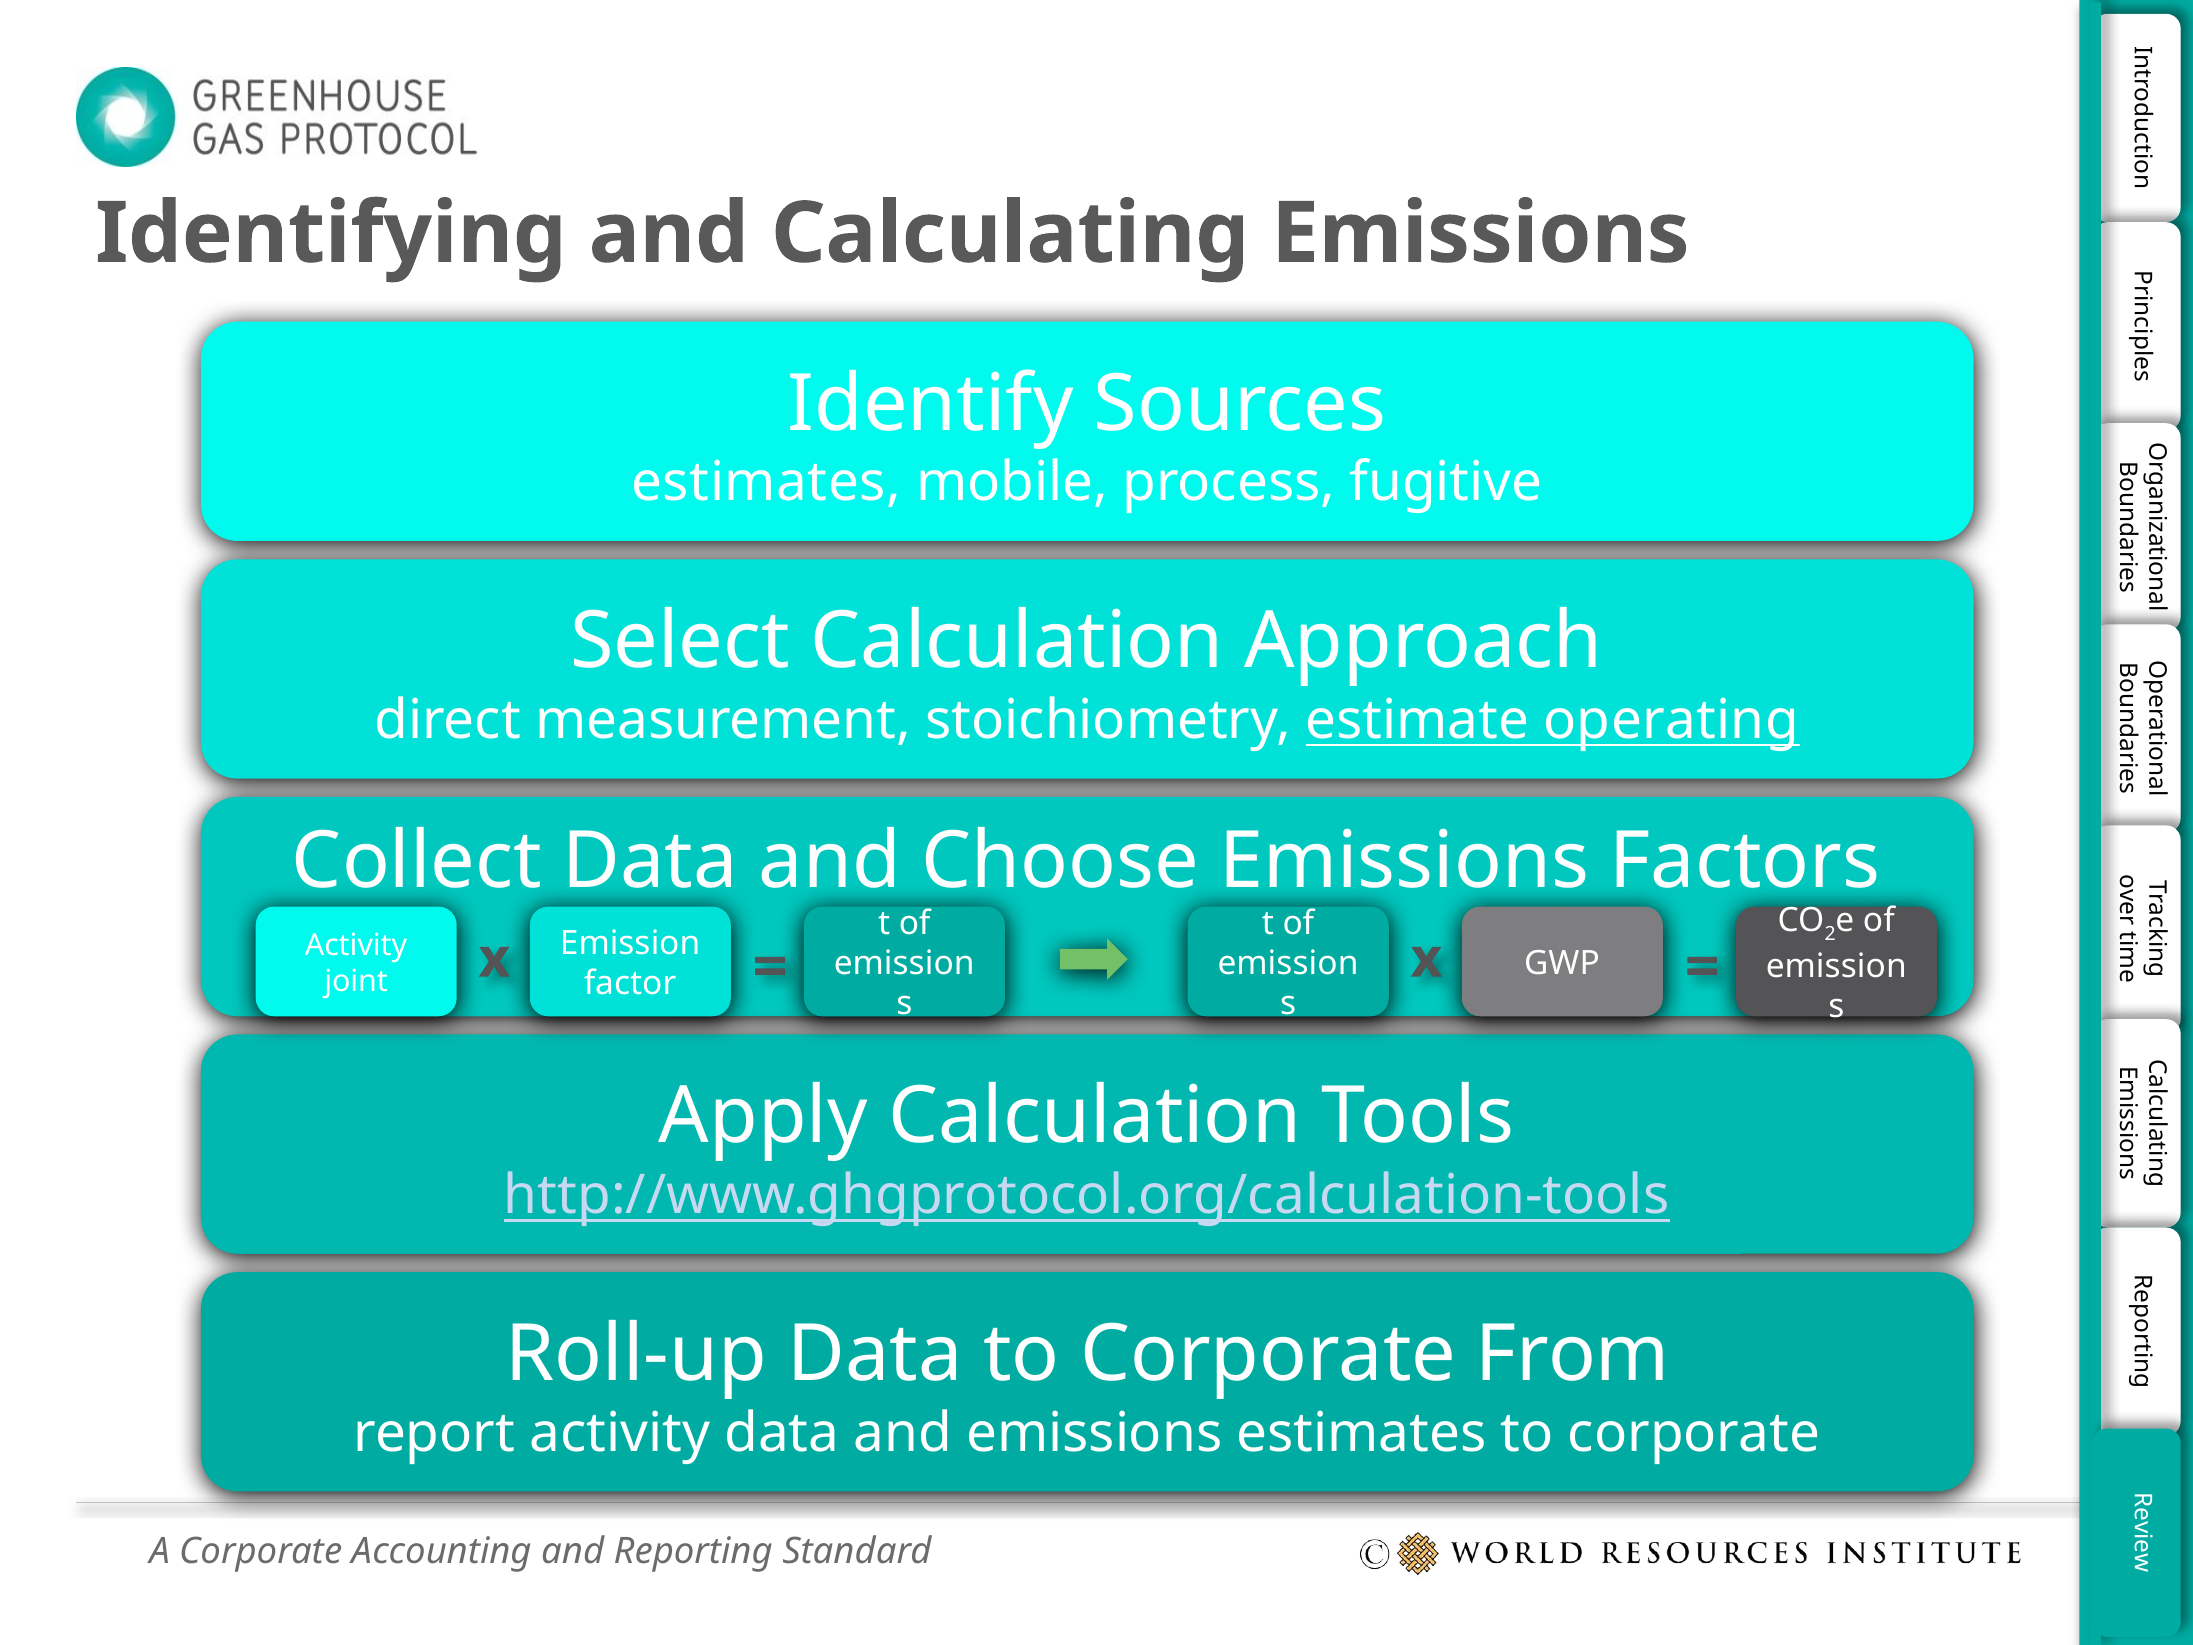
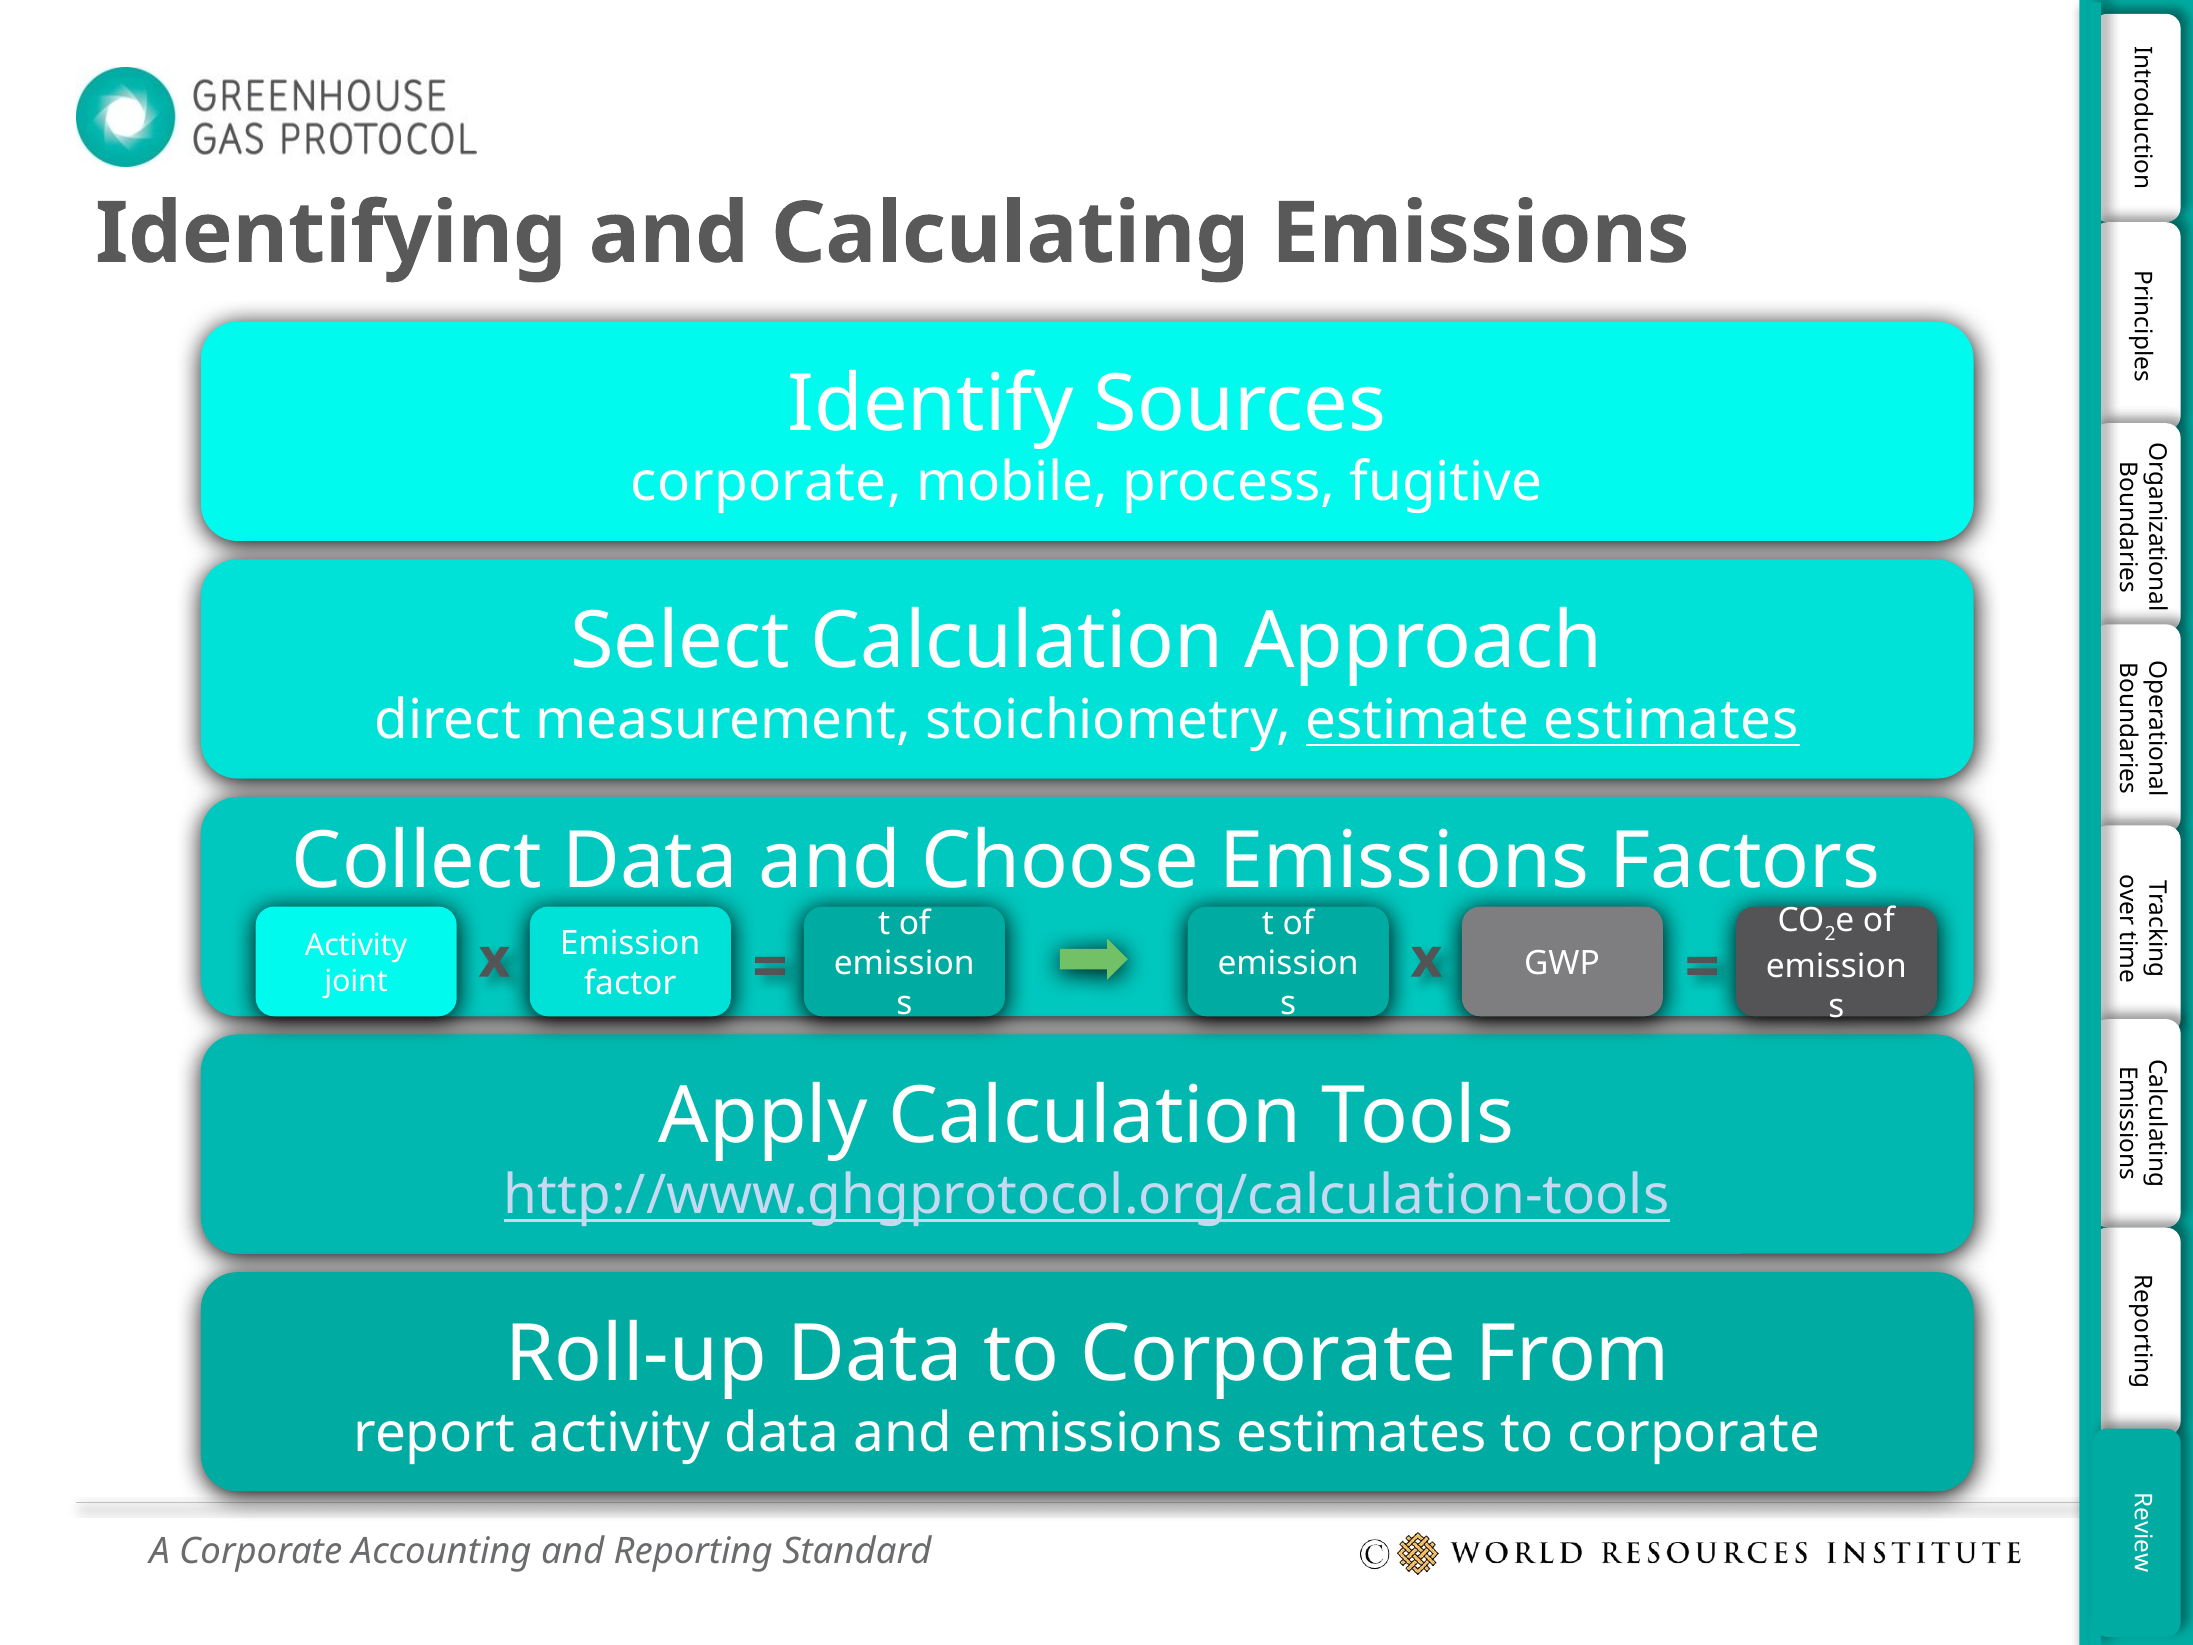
estimates: estimates -> corporate (766, 482)
estimate operating: operating -> estimates (1671, 720)
